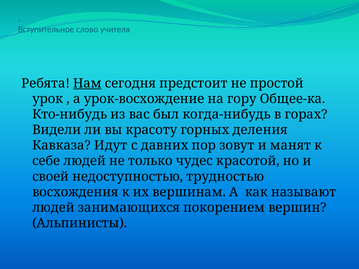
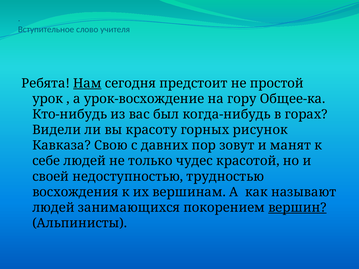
деления: деления -> рисунок (260, 130)
Идут: Идут -> Свою (111, 146)
вершин underline: none -> present (297, 208)
